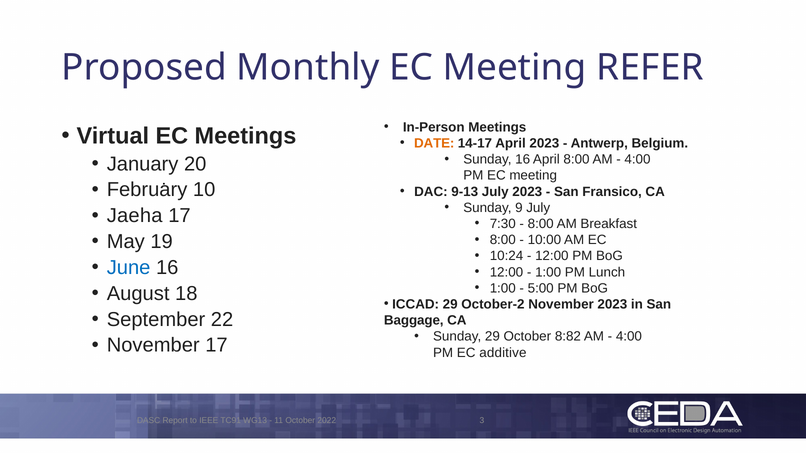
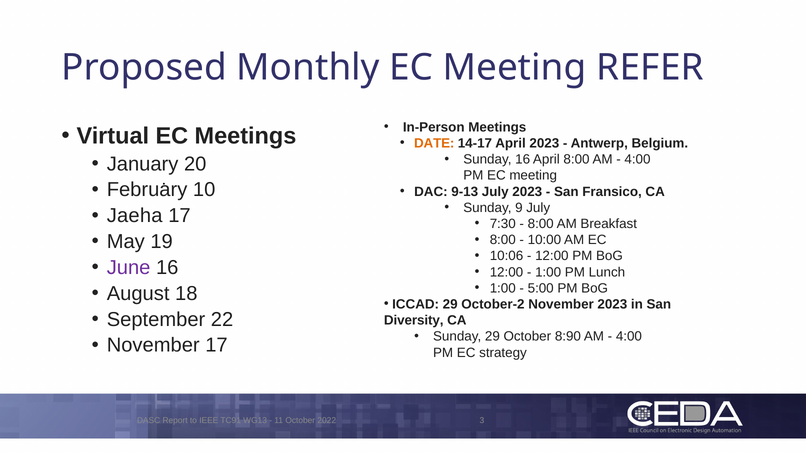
10:24: 10:24 -> 10:06 (507, 256)
June colour: blue -> purple (129, 268)
Baggage: Baggage -> Diversity (414, 321)
8:82: 8:82 -> 8:90 (568, 337)
additive: additive -> strategy (503, 353)
